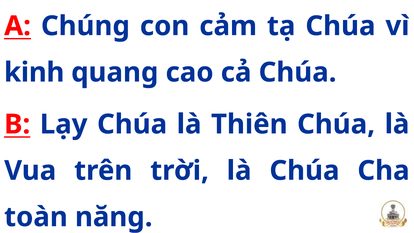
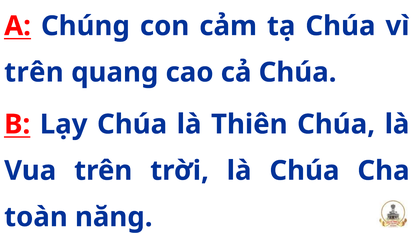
kinh: kinh -> trên (34, 72)
